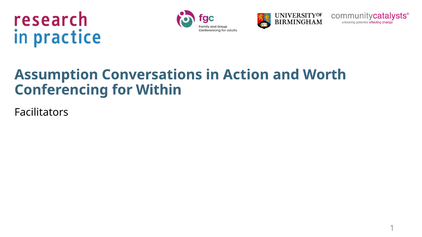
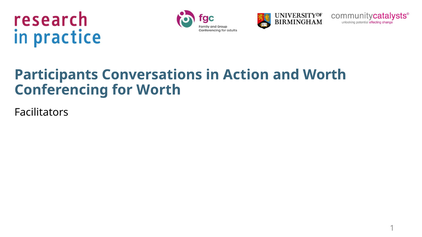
Assumption: Assumption -> Participants (56, 75)
for Within: Within -> Worth (159, 90)
